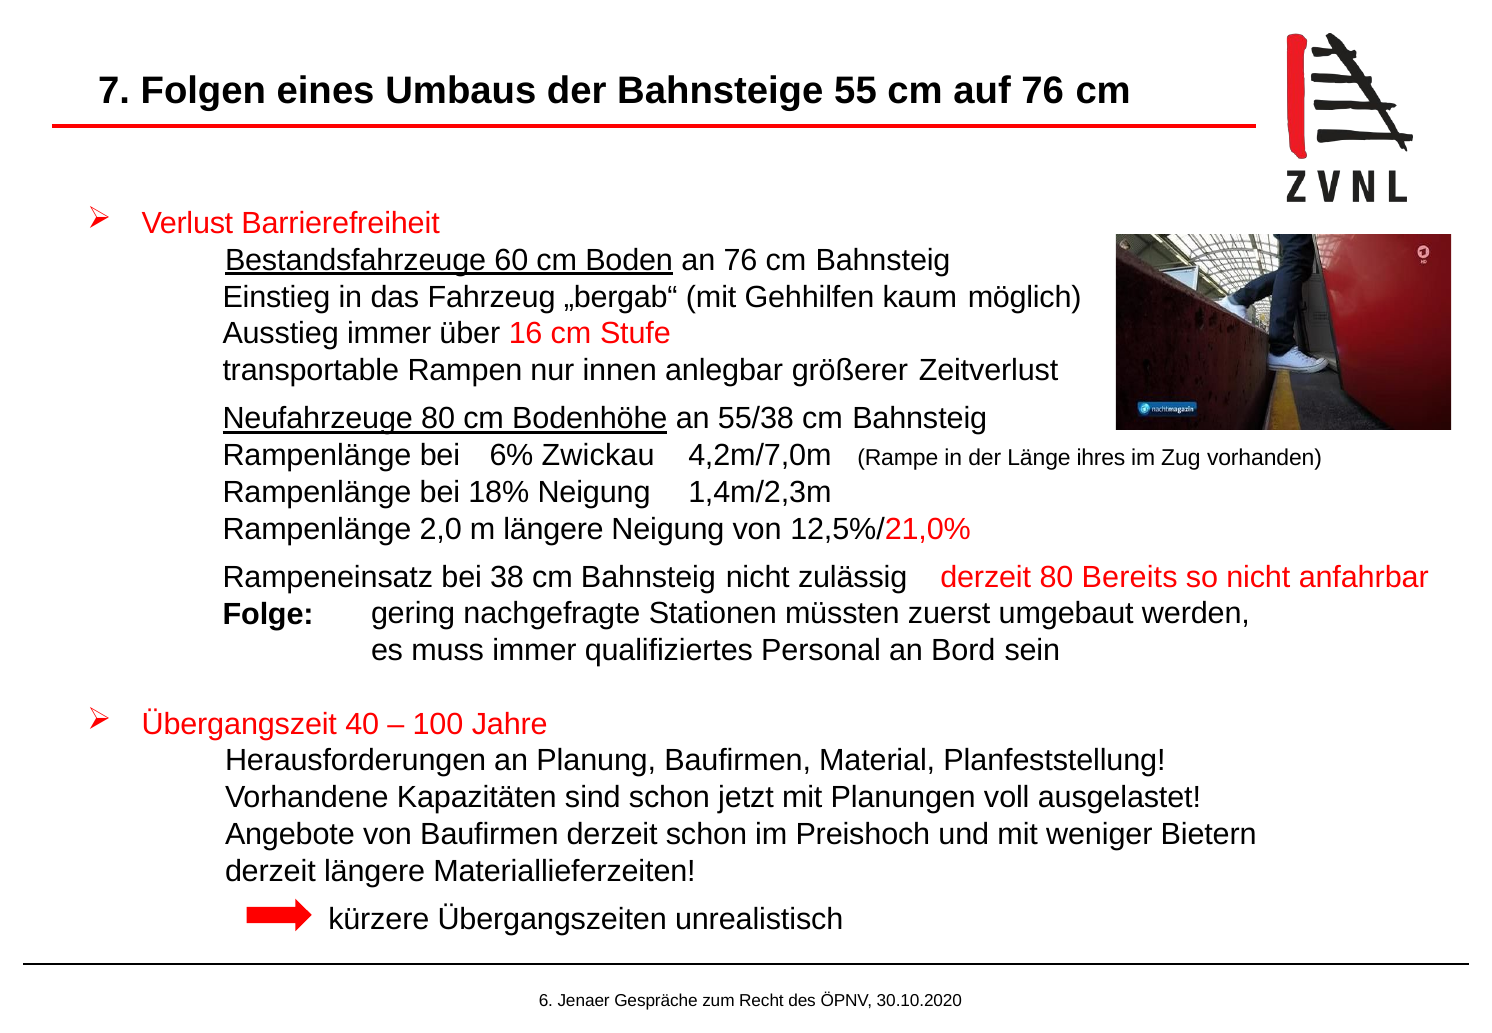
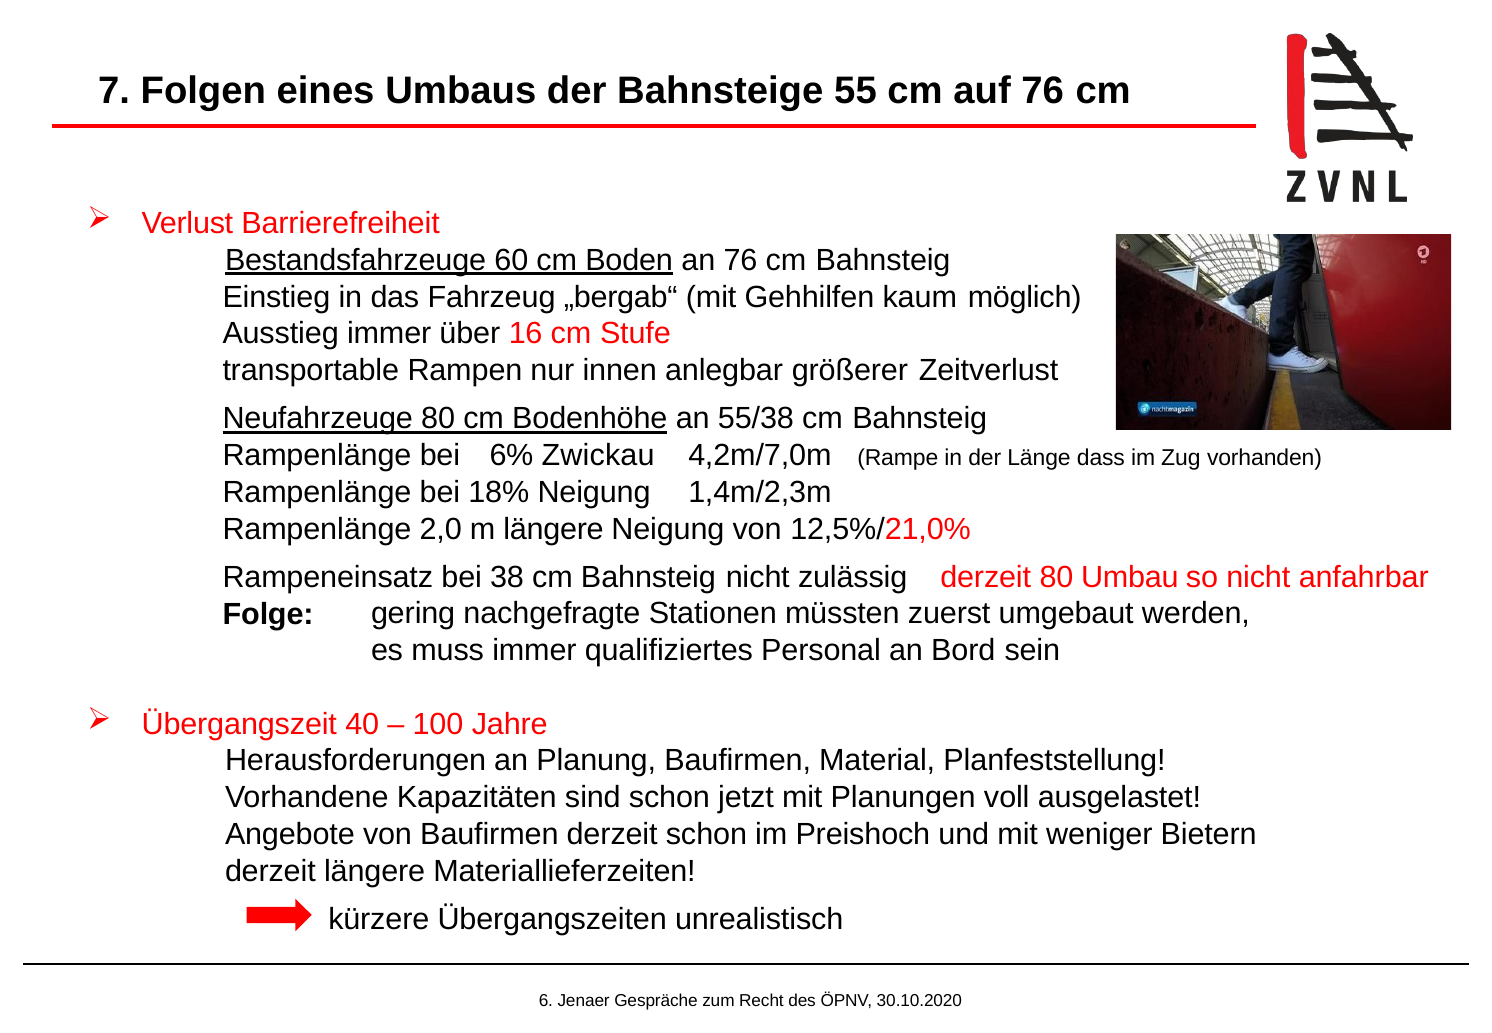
ihres: ihres -> dass (1101, 458)
Bereits: Bereits -> Umbau (1130, 577)
